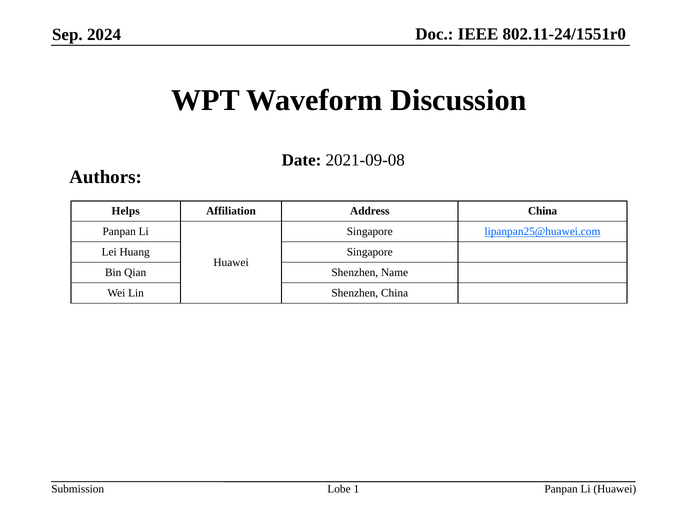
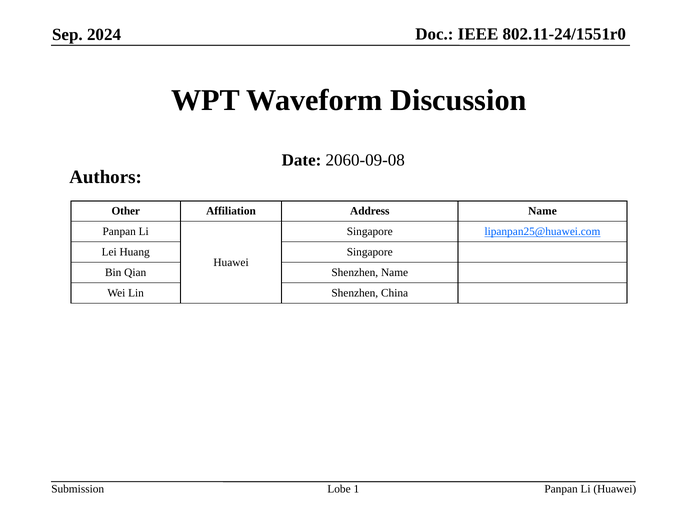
2021-09-08: 2021-09-08 -> 2060-09-08 (365, 160)
Helps: Helps -> Other (126, 211)
Address China: China -> Name (542, 211)
